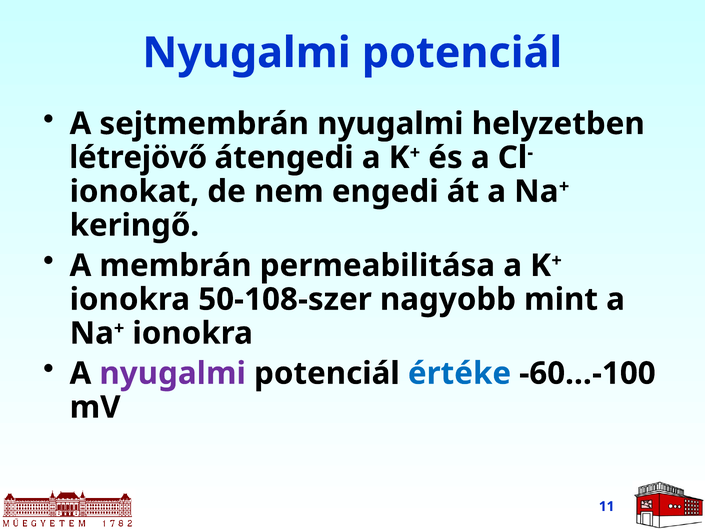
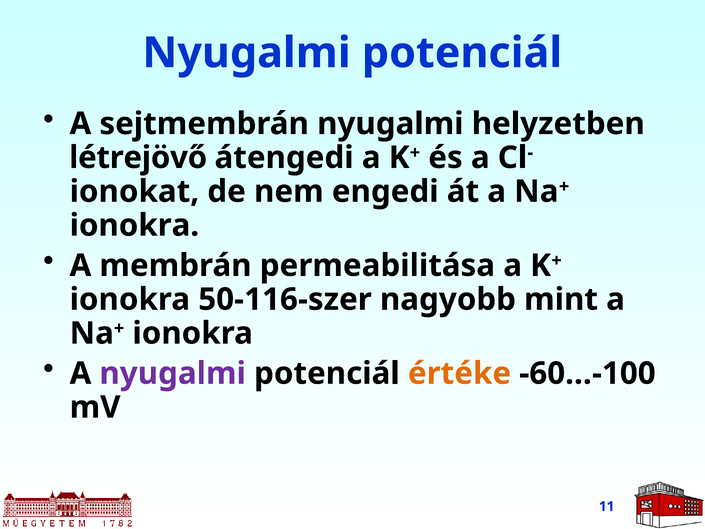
keringő: keringő -> ionokra (134, 225)
50-108-szer: 50-108-szer -> 50-116-szer (285, 299)
értéke colour: blue -> orange (459, 373)
